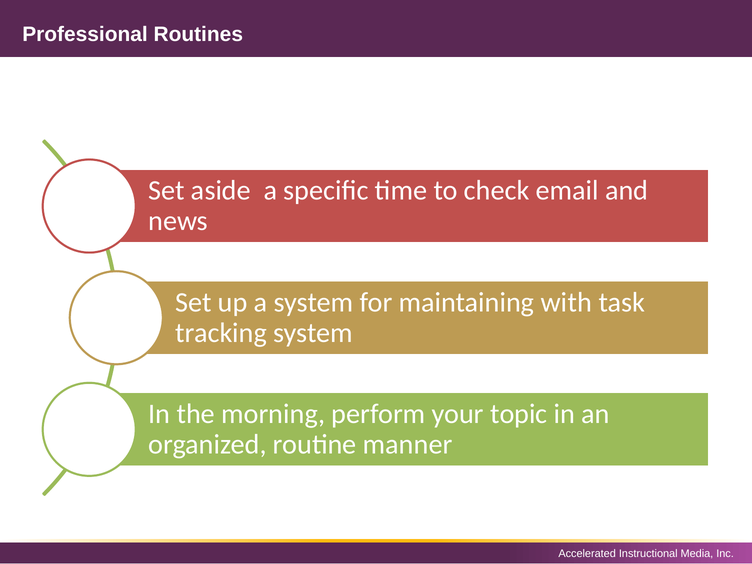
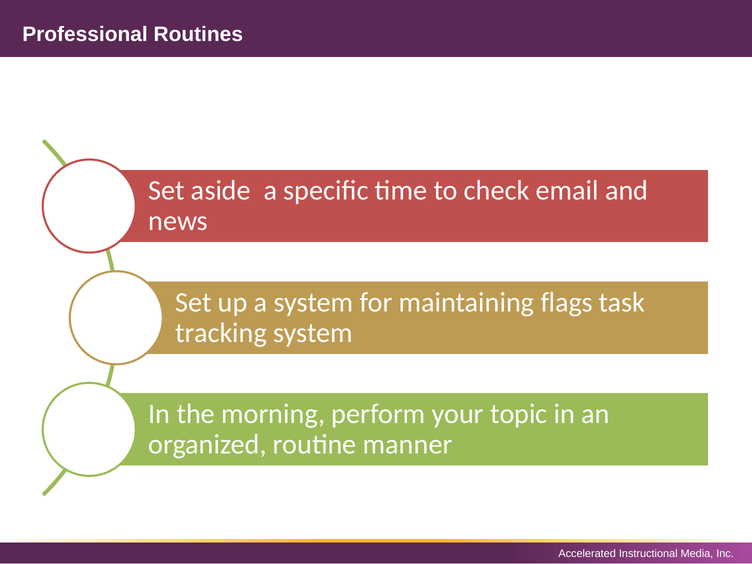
with: with -> flags (567, 302)
